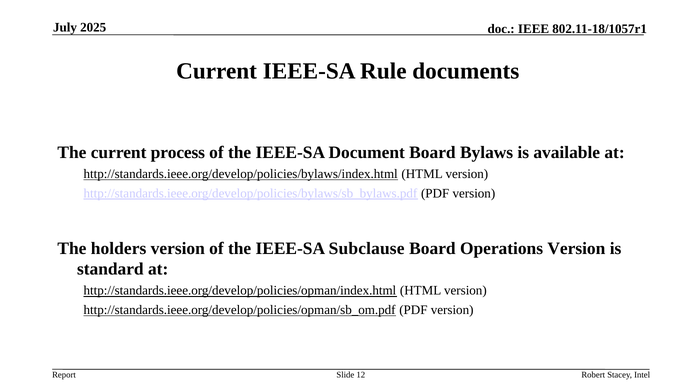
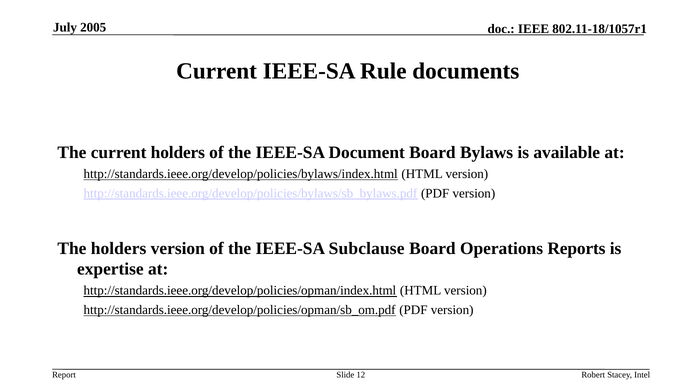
2025: 2025 -> 2005 (93, 28)
current process: process -> holders (178, 153)
Operations Version: Version -> Reports (576, 249)
standard: standard -> expertise (110, 269)
